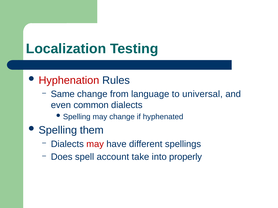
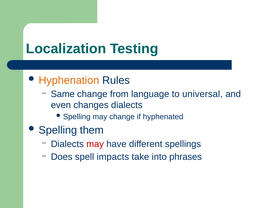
Hyphenation colour: red -> orange (69, 80)
common: common -> changes (91, 105)
account: account -> impacts (113, 157)
properly: properly -> phrases (186, 157)
